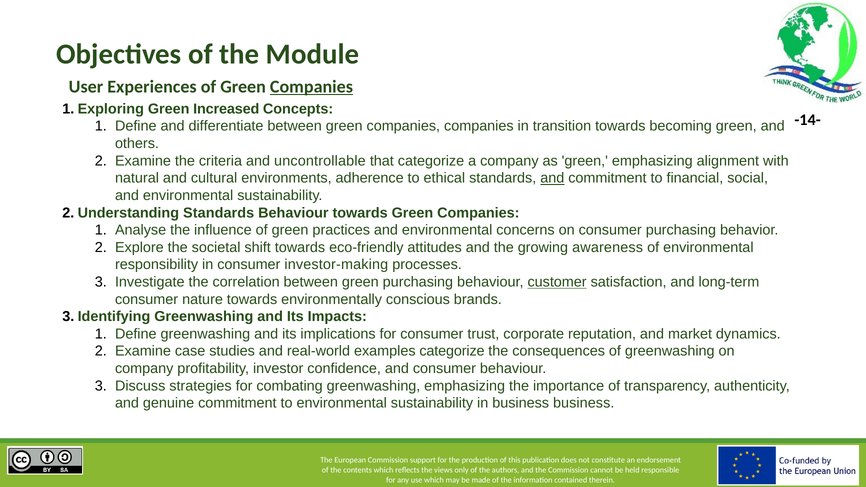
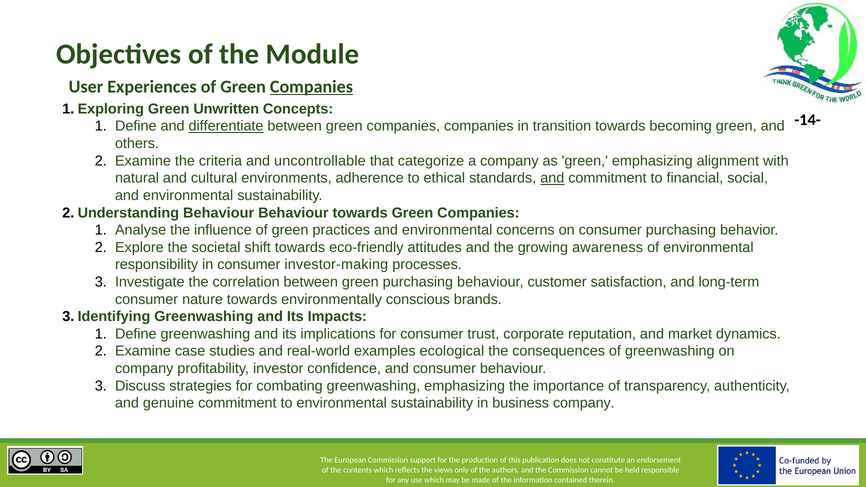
Increased: Increased -> Unwritten (226, 109)
differentiate underline: none -> present (226, 126)
Standards: Standards -> Behaviour (219, 213)
customer underline: present -> none (557, 282)
examples categorize: categorize -> ecological (452, 351)
business business: business -> company (584, 403)
